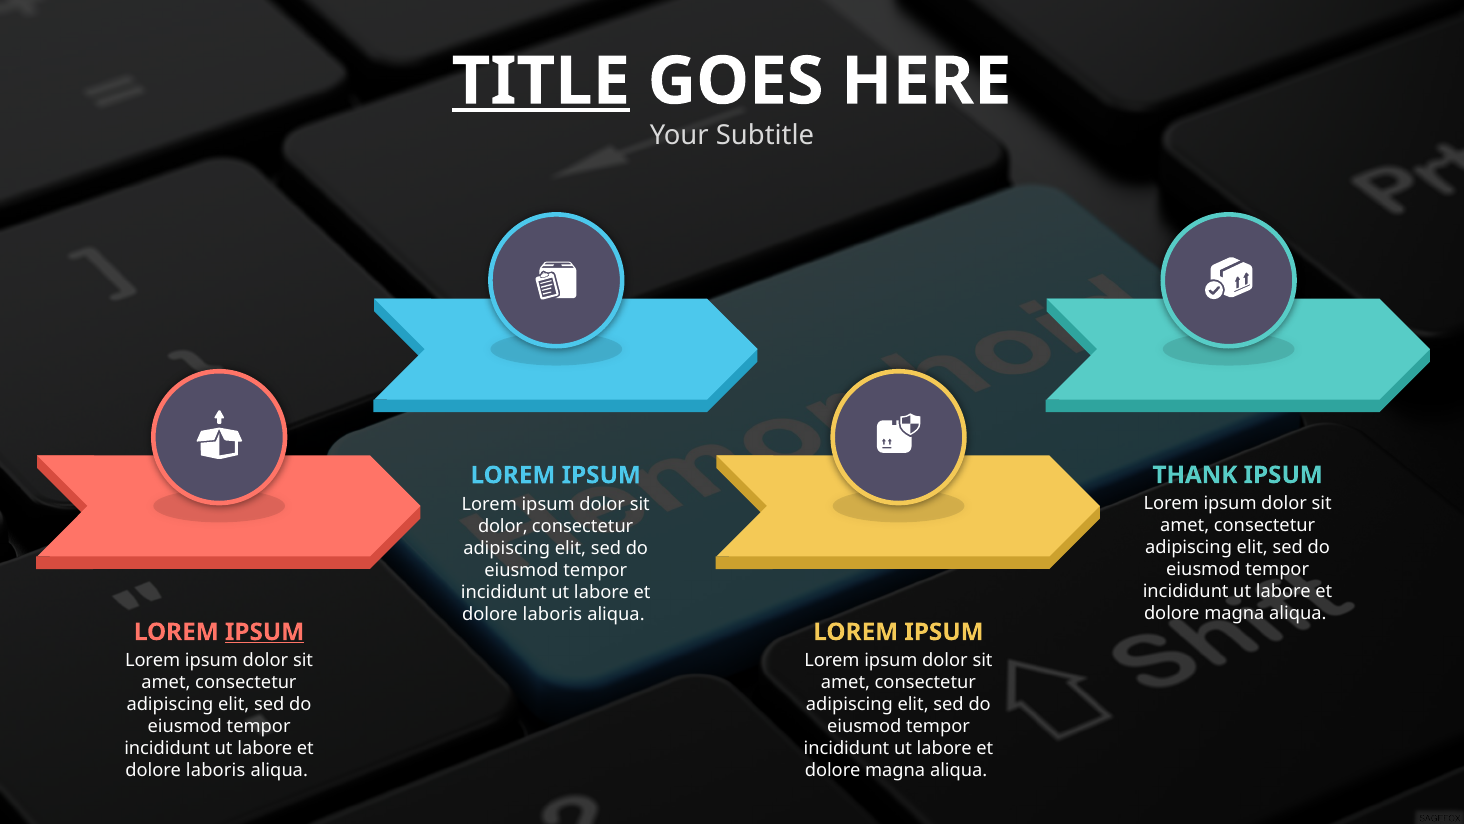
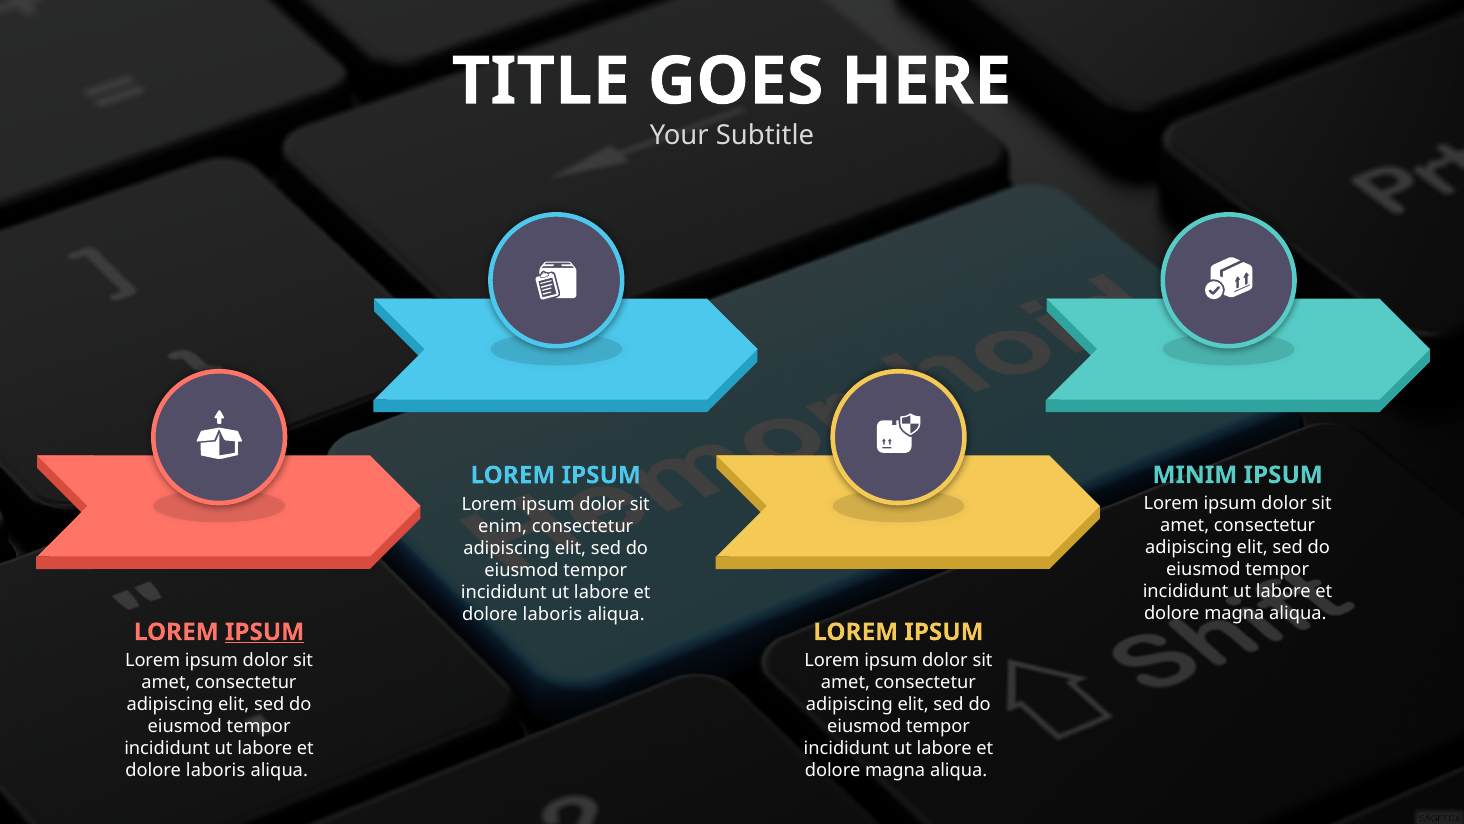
TITLE underline: present -> none (541, 81)
THANK: THANK -> MINIM (1195, 475)
dolor: dolor -> enim (503, 526)
